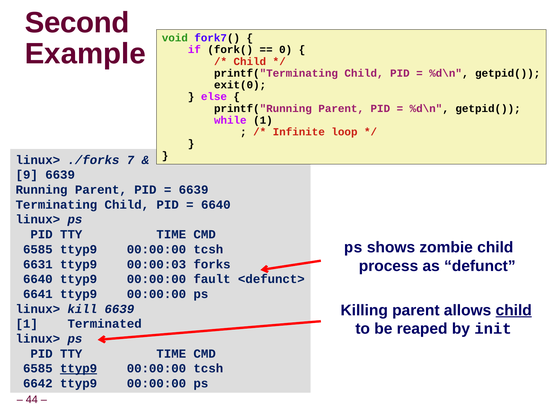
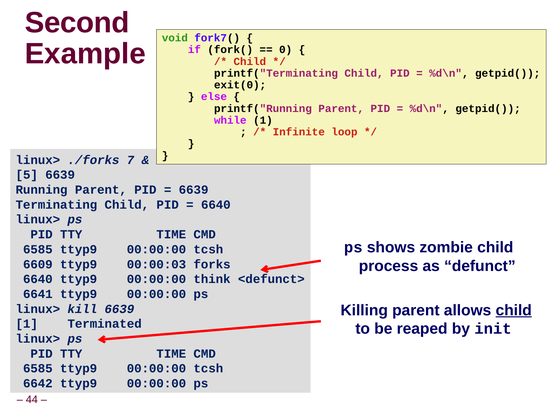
9: 9 -> 5 (27, 175)
6631: 6631 -> 6609 (38, 264)
fault: fault -> think (212, 279)
ttyp9 underline: present -> none (79, 368)
